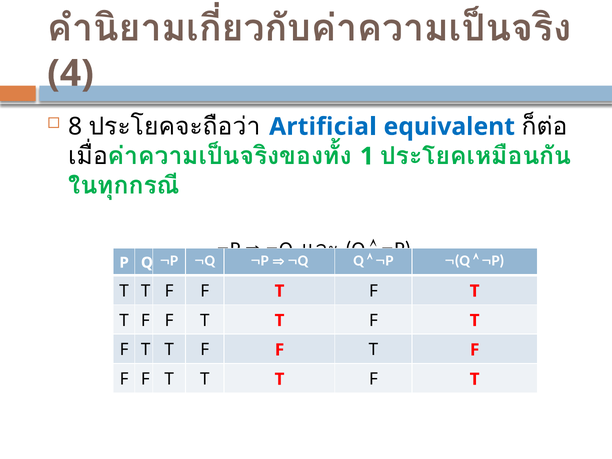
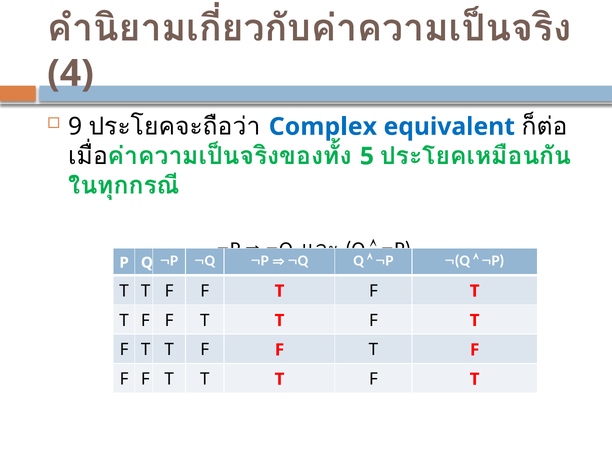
8: 8 -> 9 (76, 127)
Artificial: Artificial -> Complex (323, 127)
1: 1 -> 5 (367, 156)
